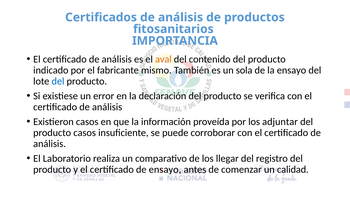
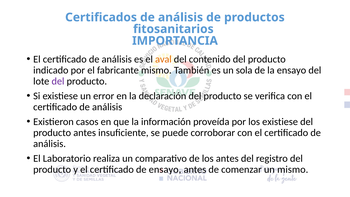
del colour: blue -> purple (58, 81)
los adjuntar: adjuntar -> existiese (280, 122)
producto casos: casos -> antes (85, 133)
los llegar: llegar -> antes (227, 158)
un calidad: calidad -> mismo (293, 169)
